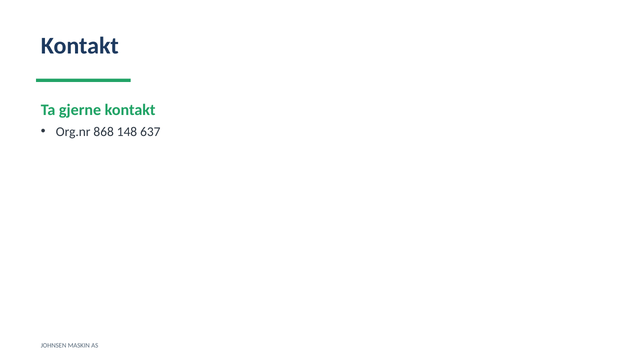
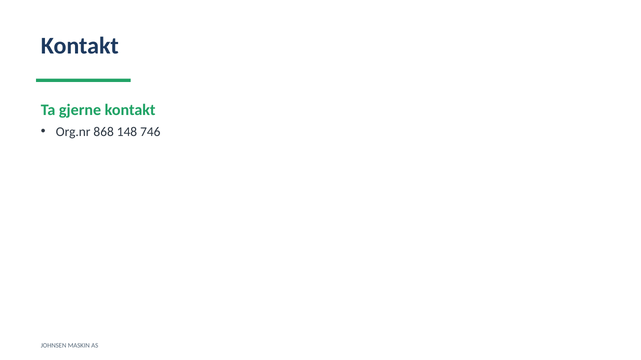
637: 637 -> 746 (150, 132)
